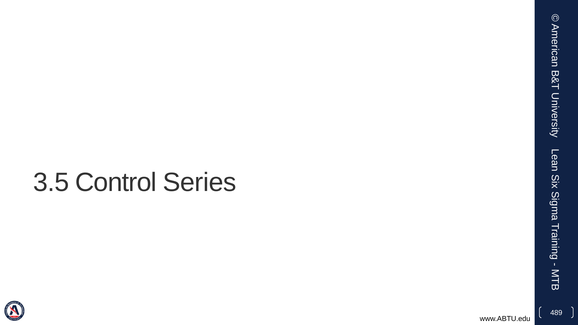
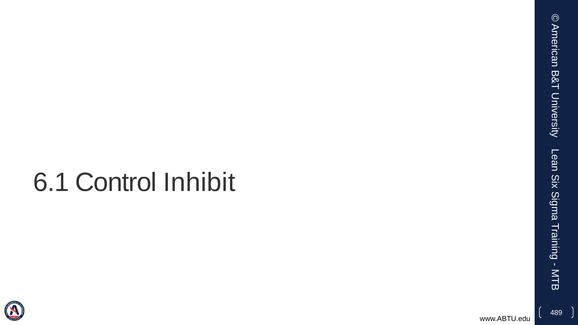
3.5: 3.5 -> 6.1 (51, 183)
Series: Series -> Inhibit (199, 183)
